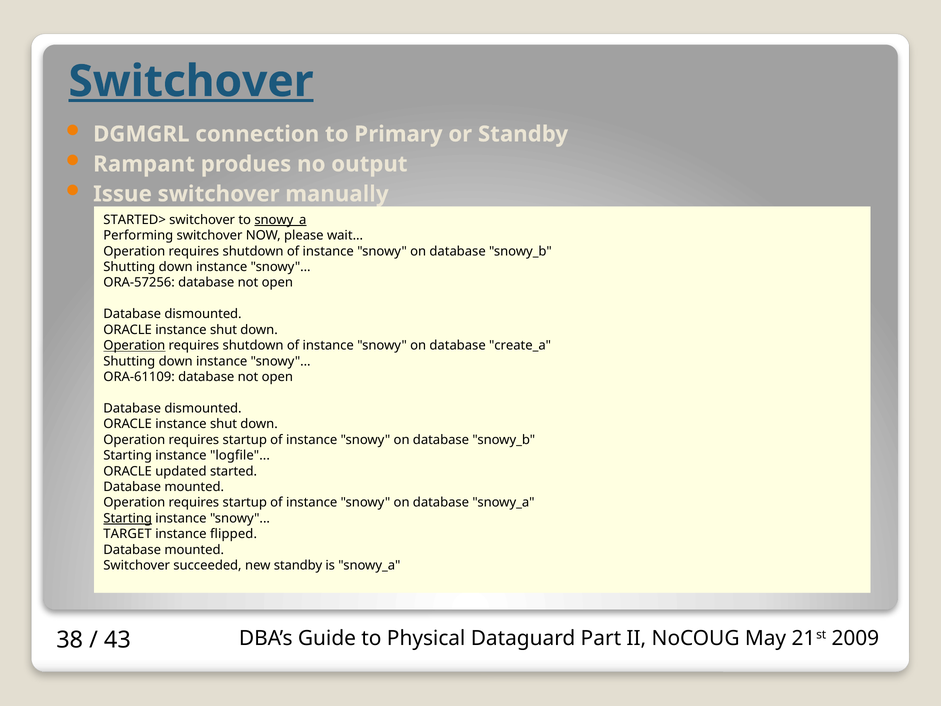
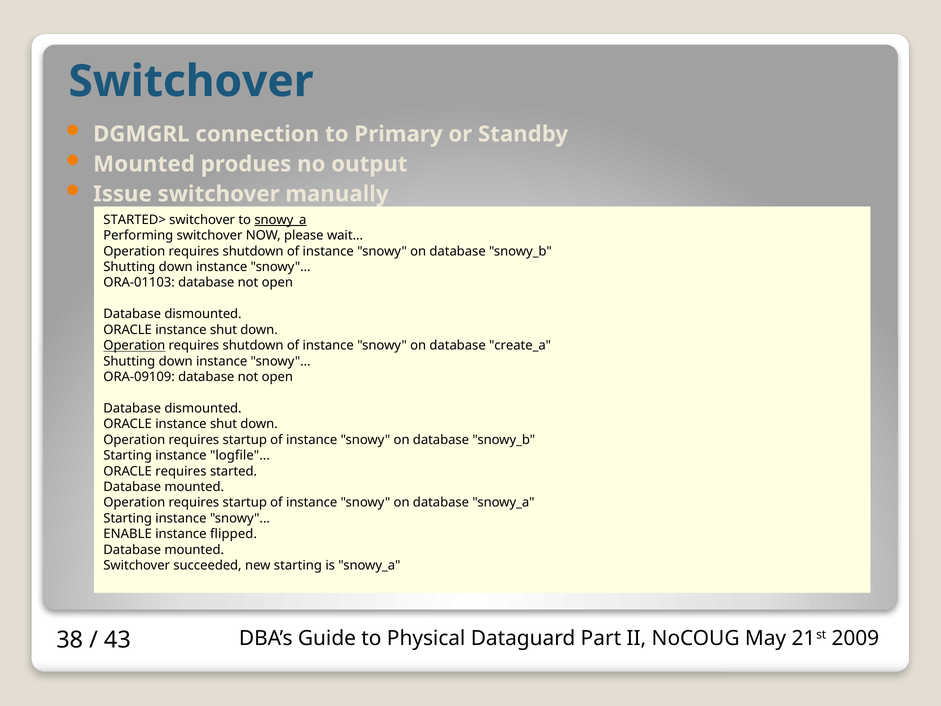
Switchover underline: present -> none (191, 81)
Rampant: Rampant -> Mounted (144, 164)
ORA-57256: ORA-57256 -> ORA-01103 (139, 283)
ORA-61109: ORA-61109 -> ORA-09109 (139, 377)
ORACLE updated: updated -> requires (181, 471)
Starting underline: present -> none (128, 518)
TARGET: TARGET -> ENABLE (128, 534)
new standby: standby -> starting (298, 565)
